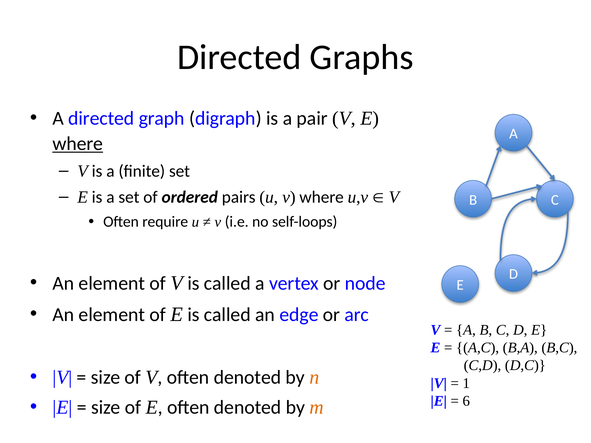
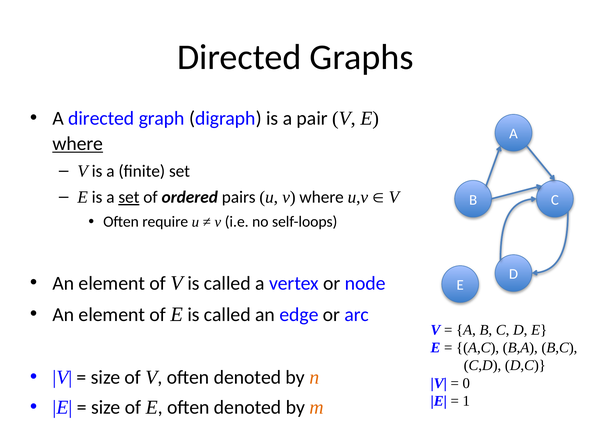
set underline: none -> present (129, 197)
1: 1 -> 0 (466, 383)
6: 6 -> 1 (466, 401)
